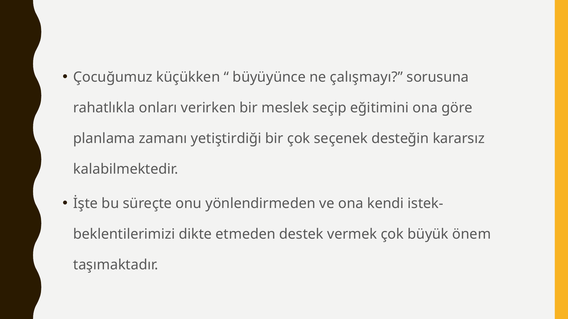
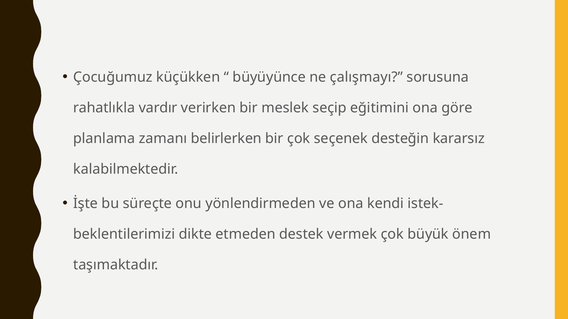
onları: onları -> vardır (158, 108)
yetiştirdiği: yetiştirdiği -> belirlerken (226, 139)
